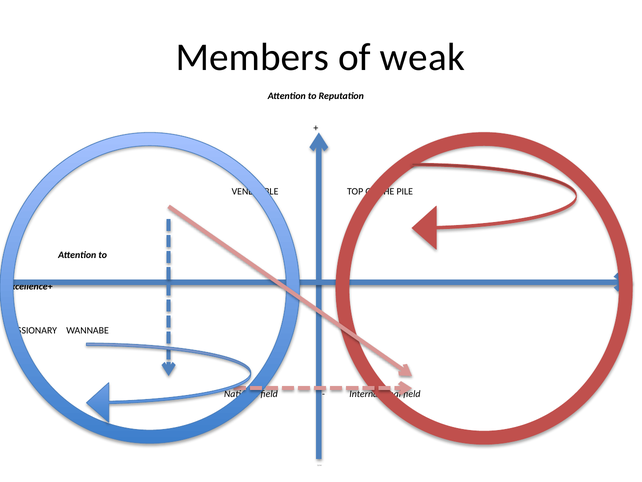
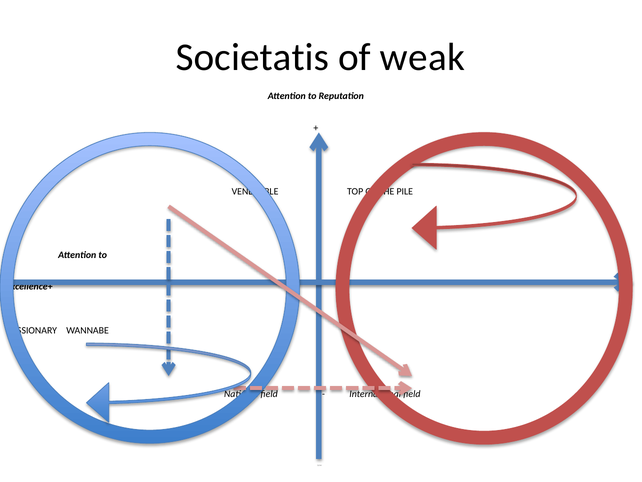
Members: Members -> Societatis (252, 57)
